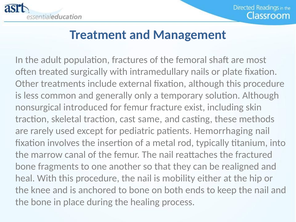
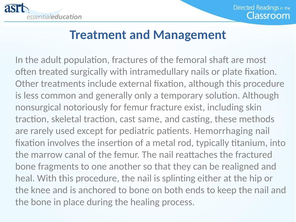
introduced: introduced -> notoriously (86, 107)
mobility: mobility -> splinting (179, 178)
